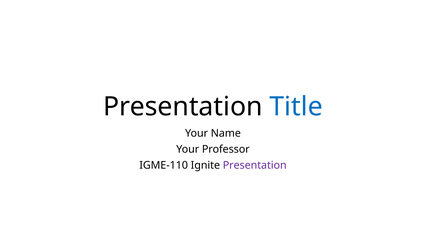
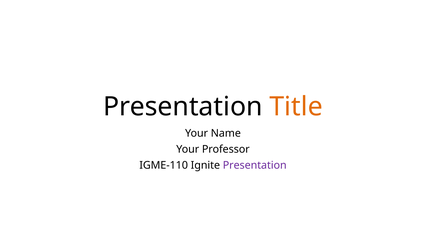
Title colour: blue -> orange (296, 106)
